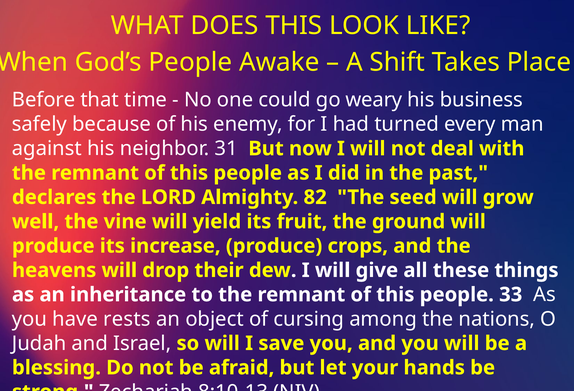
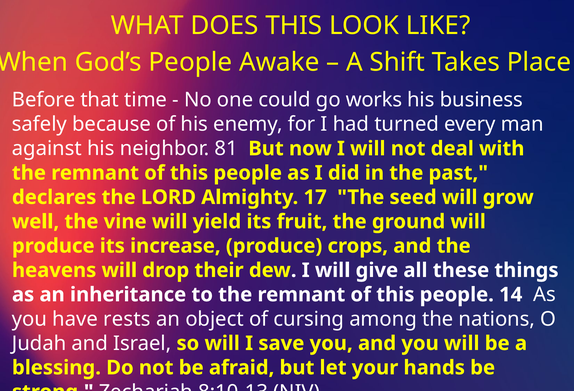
weary: weary -> works (374, 100)
31: 31 -> 81 (226, 149)
82: 82 -> 17 (315, 197)
33: 33 -> 14 (511, 295)
